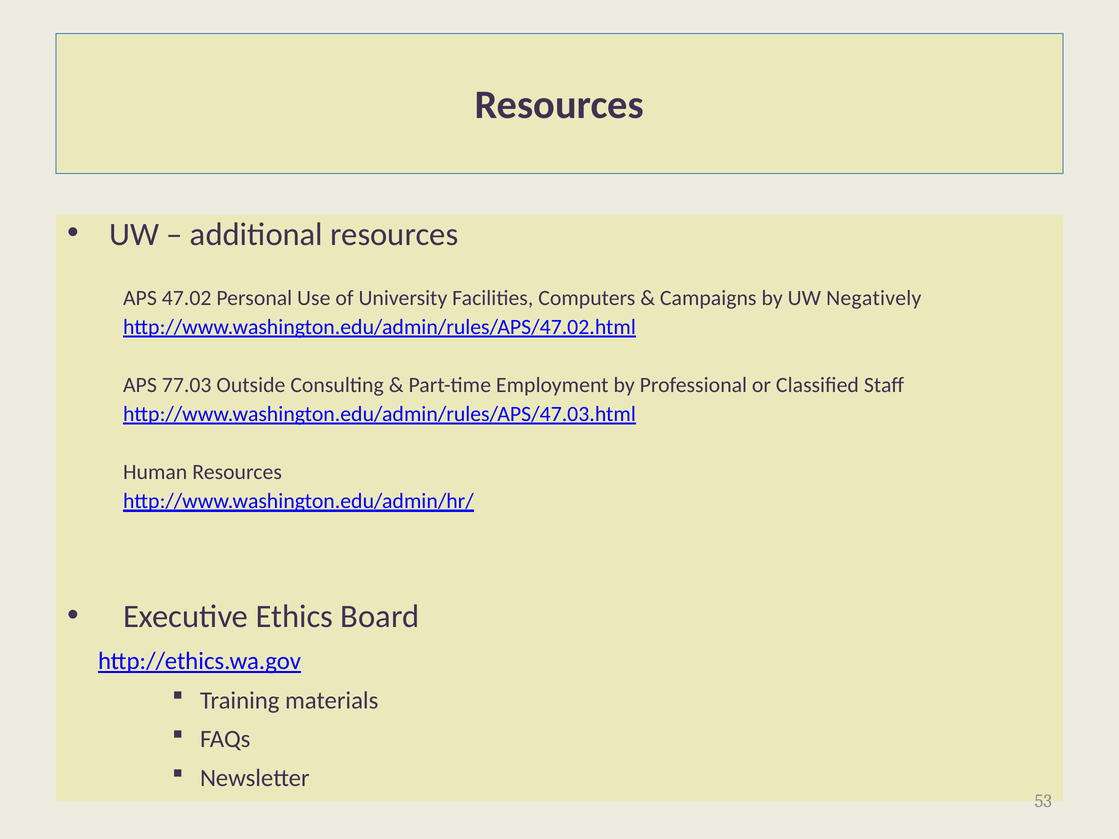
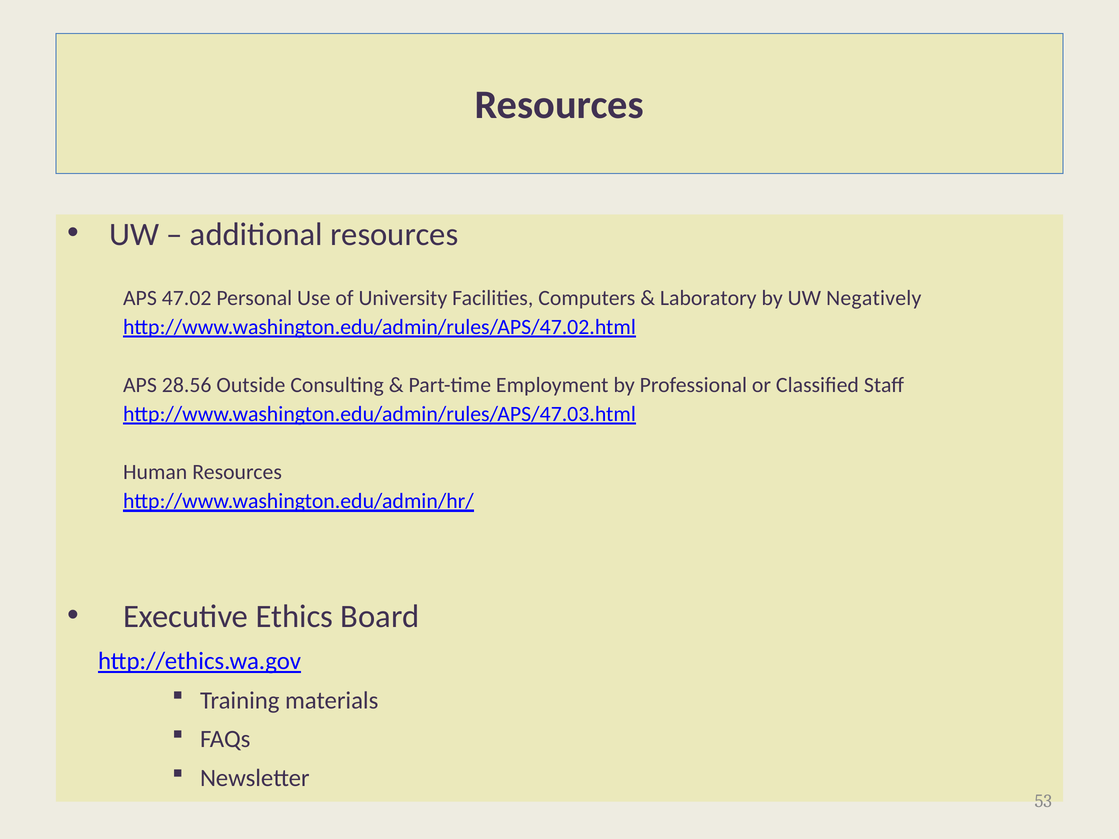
Campaigns: Campaigns -> Laboratory (708, 298)
77.03: 77.03 -> 28.56 (187, 385)
